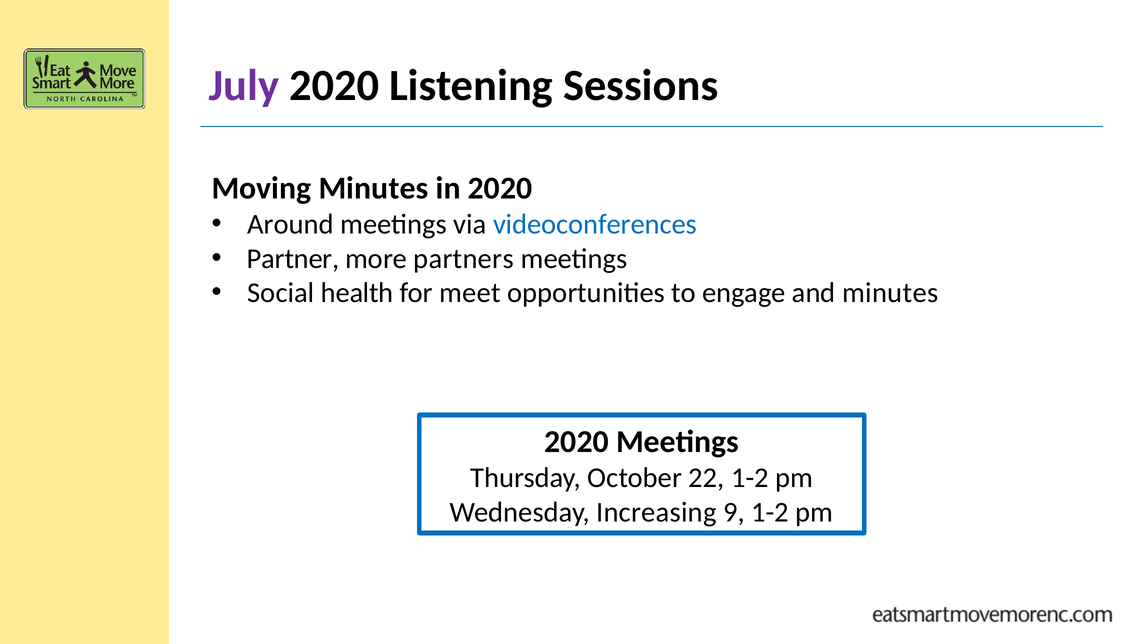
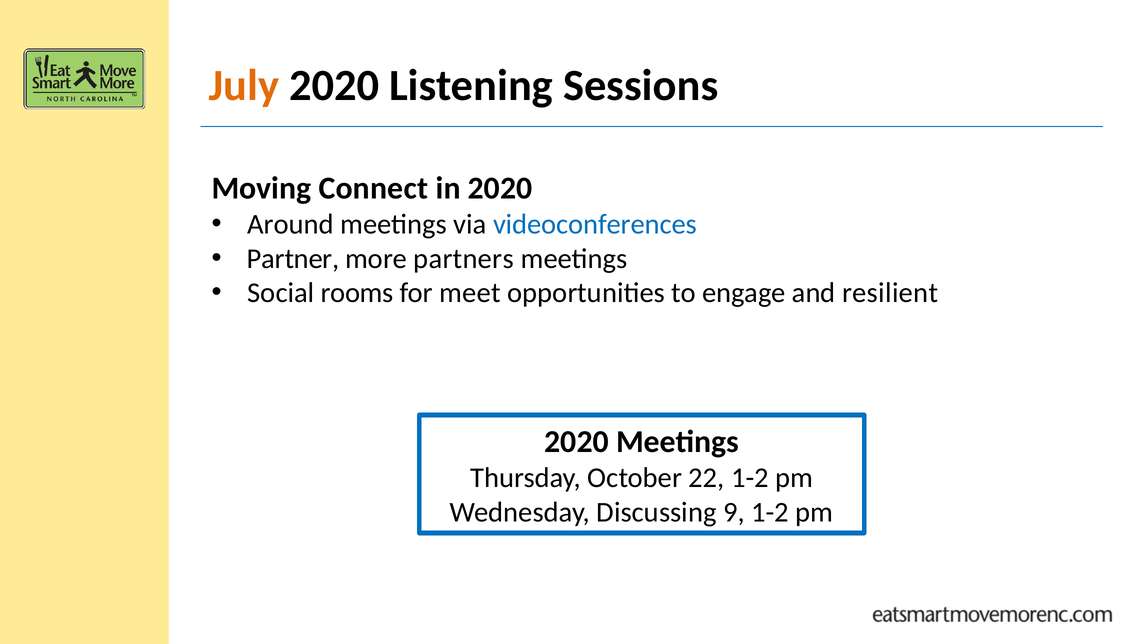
July colour: purple -> orange (244, 86)
Moving Minutes: Minutes -> Connect (373, 188)
health: health -> rooms (357, 293)
and minutes: minutes -> resilient (890, 293)
Increasing: Increasing -> Discussing (656, 512)
